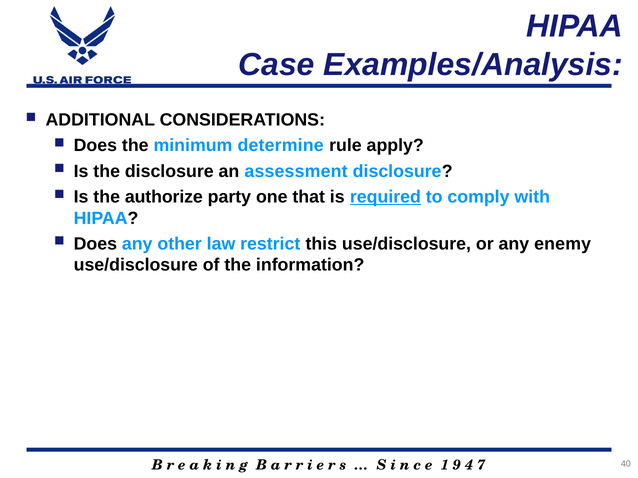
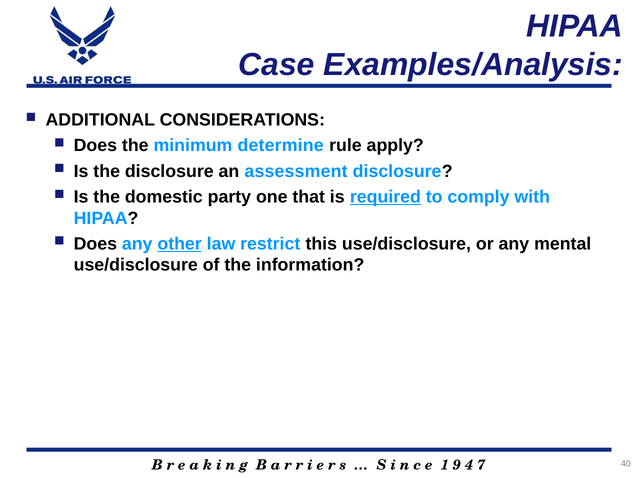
authorize: authorize -> domestic (164, 197)
other underline: none -> present (180, 244)
enemy: enemy -> mental (563, 244)
